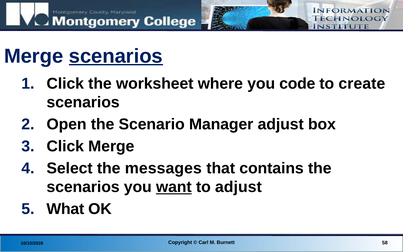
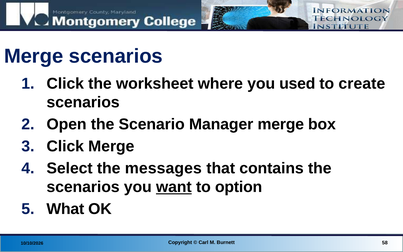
scenarios underline: present -> none (116, 56)
code: code -> used (297, 84)
Manager adjust: adjust -> merge (281, 124)
to adjust: adjust -> option (239, 187)
